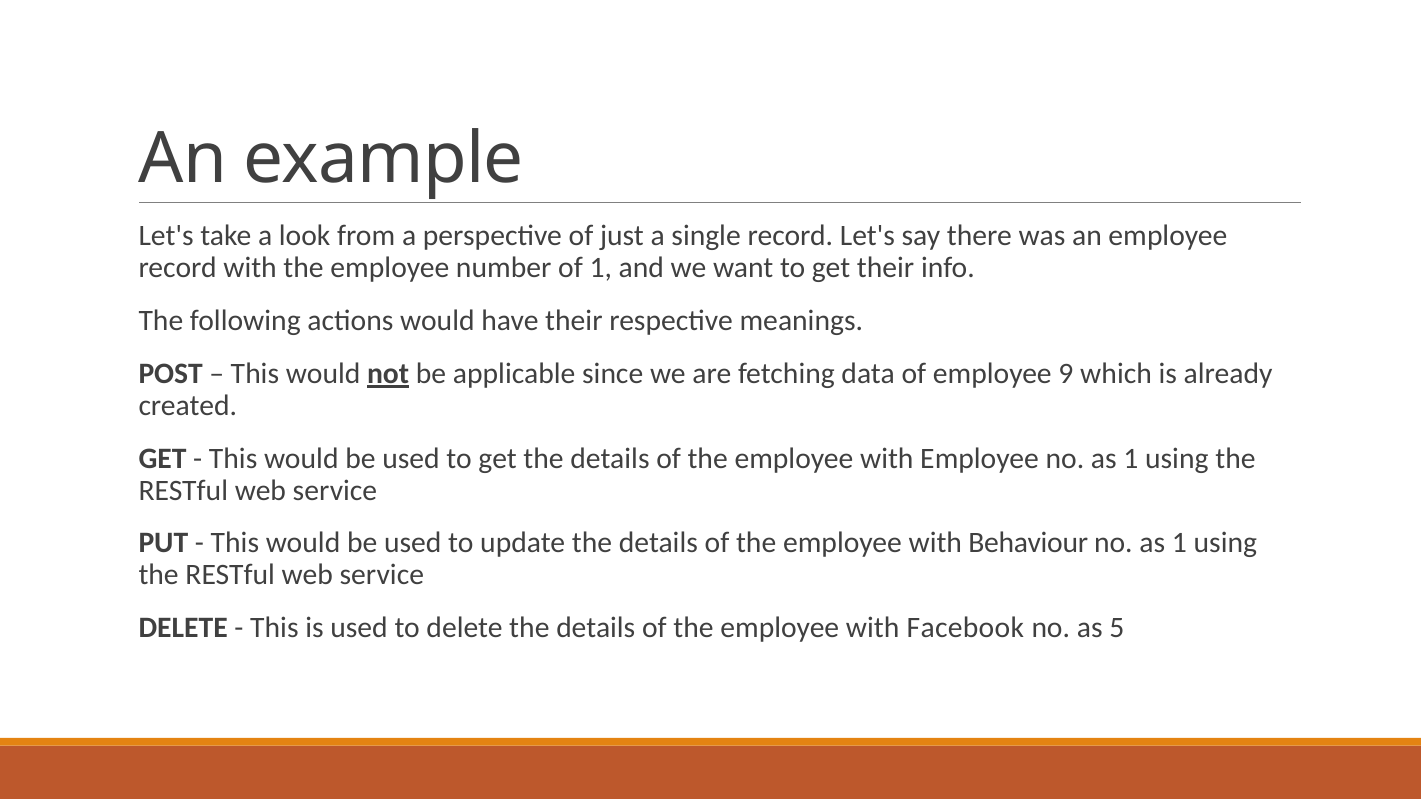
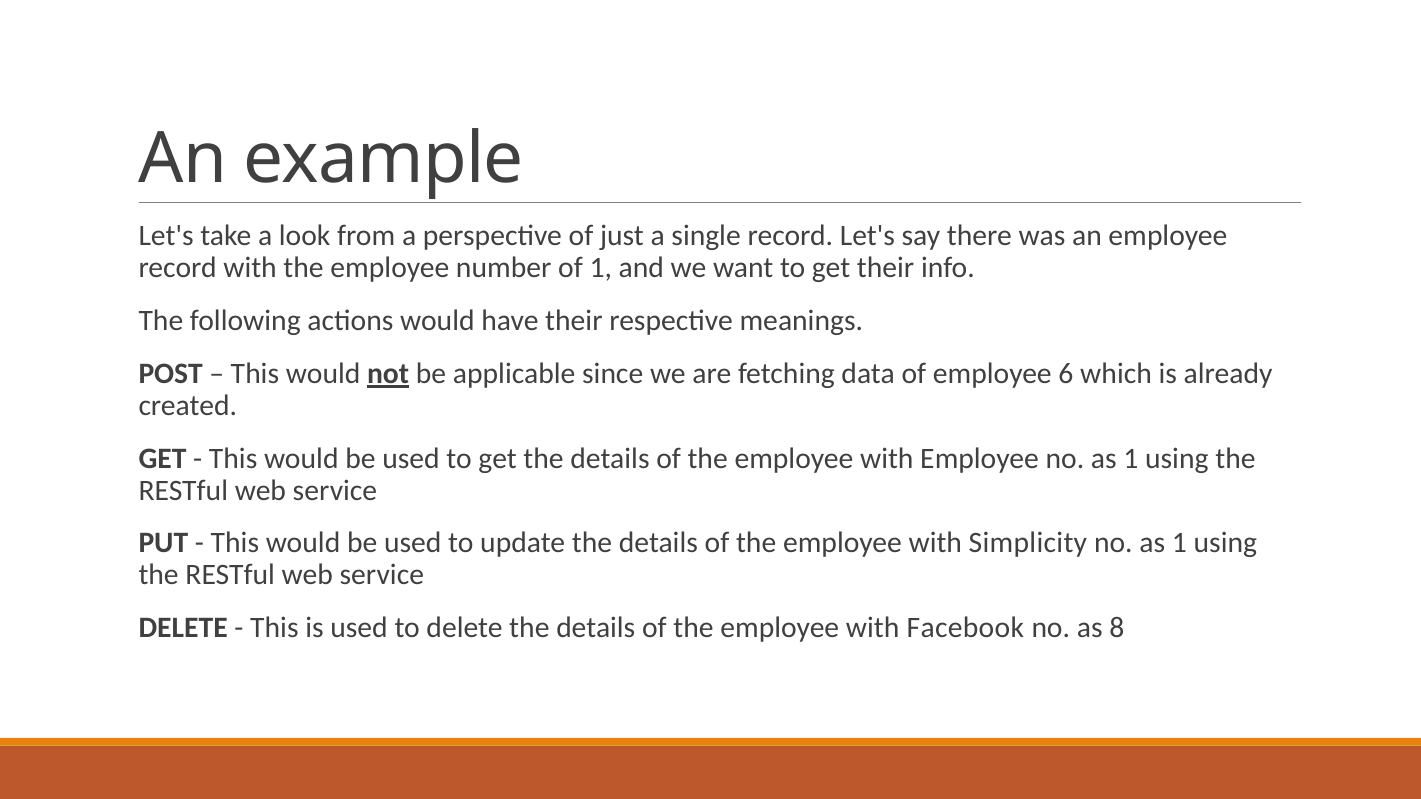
9: 9 -> 6 (1066, 374)
Behaviour: Behaviour -> Simplicity (1028, 543)
5: 5 -> 8 (1117, 628)
